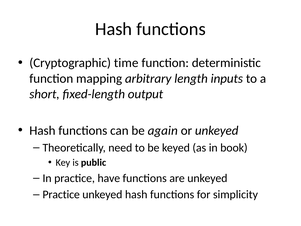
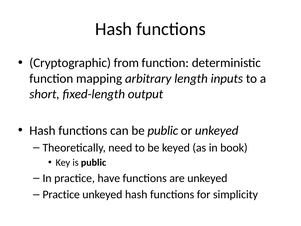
time: time -> from (126, 63)
be again: again -> public (163, 130)
